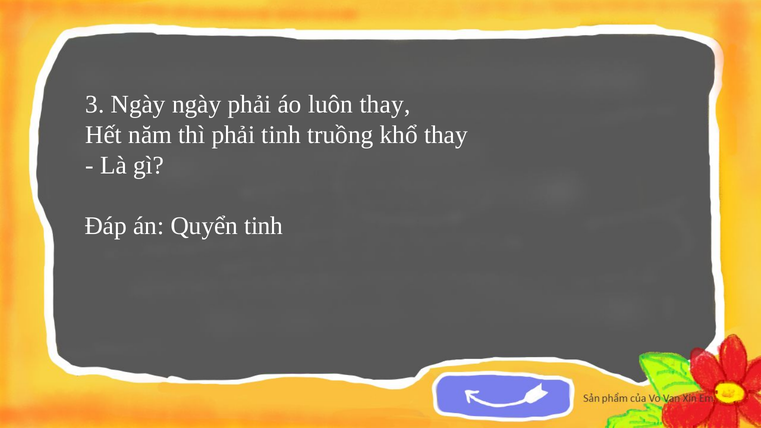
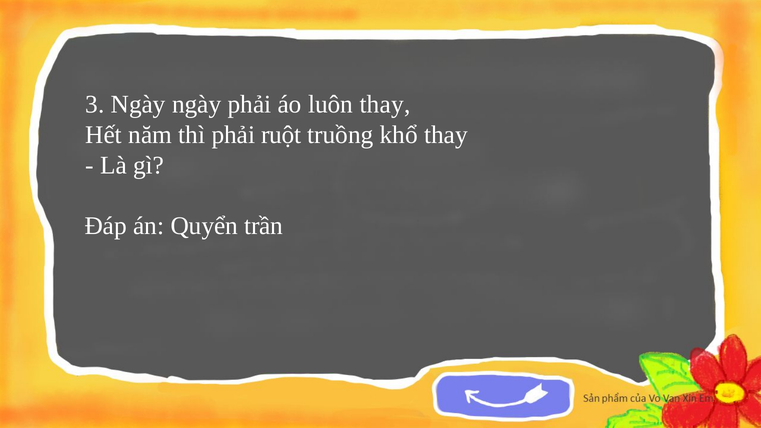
phải tinh: tinh -> ruột (281, 135)
Quyển tinh: tinh -> trần (264, 226)
